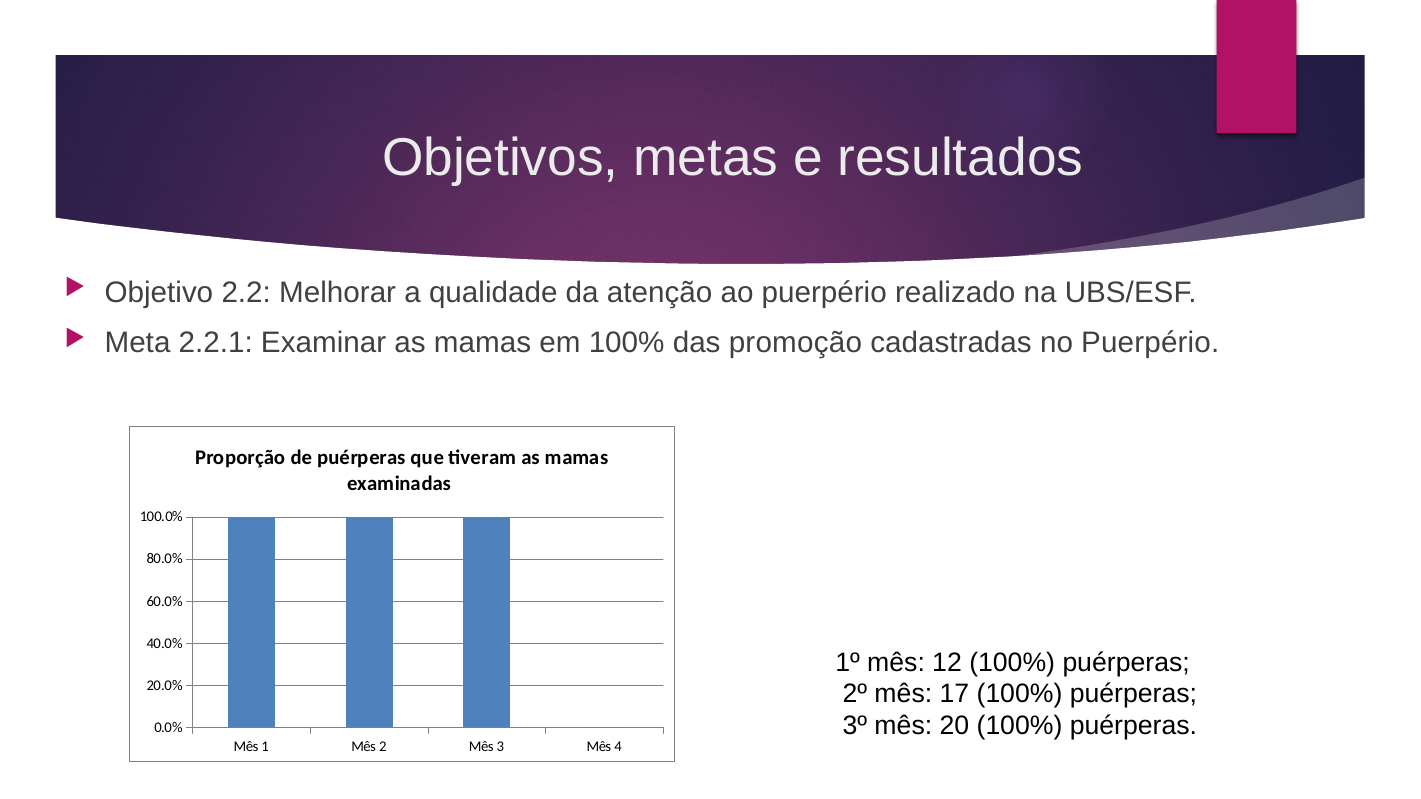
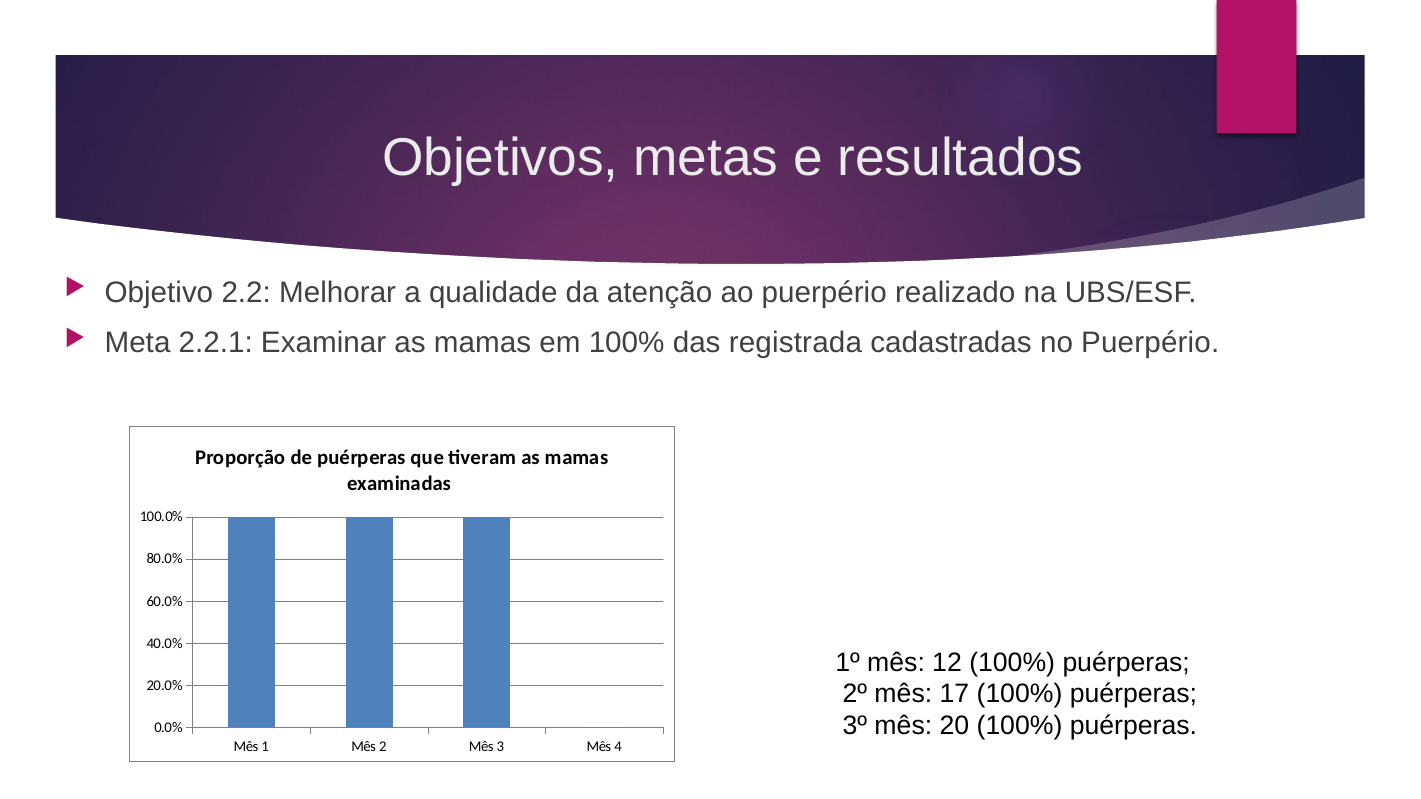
promoção: promoção -> registrada (795, 343)
